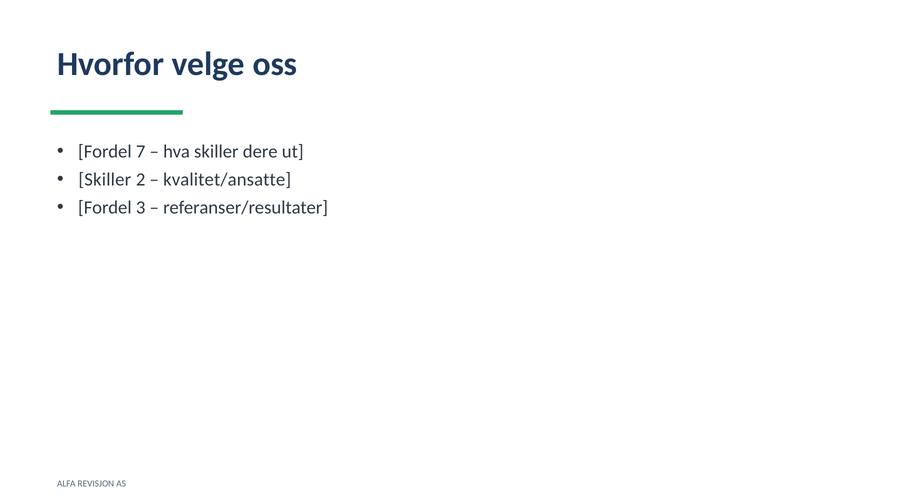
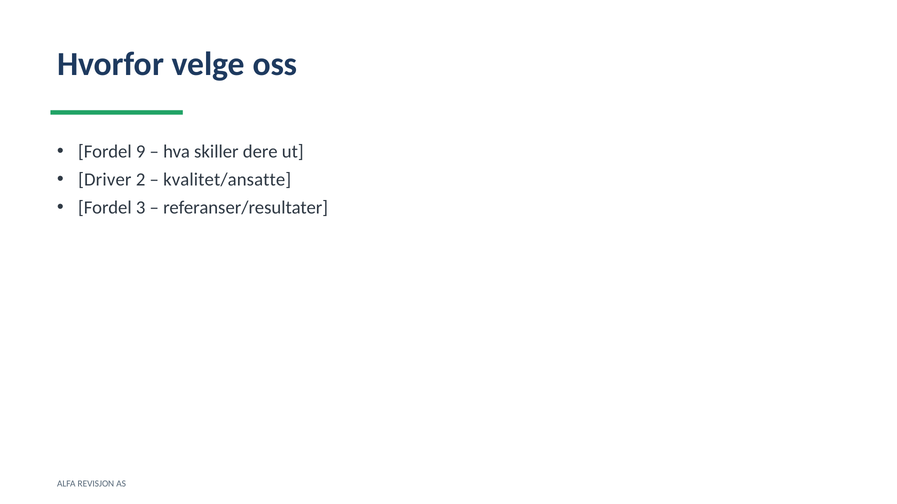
7: 7 -> 9 (141, 152)
Skiller: Skiller -> Driver (105, 180)
